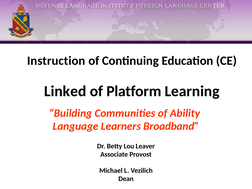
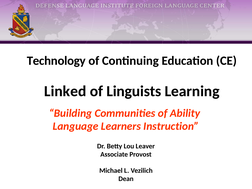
Instruction: Instruction -> Technology (56, 61)
Platform: Platform -> Linguists (134, 91)
Broadband: Broadband -> Instruction (171, 126)
